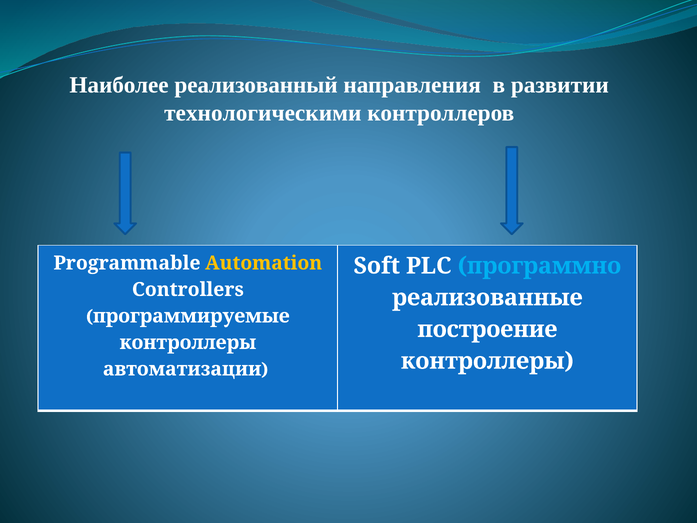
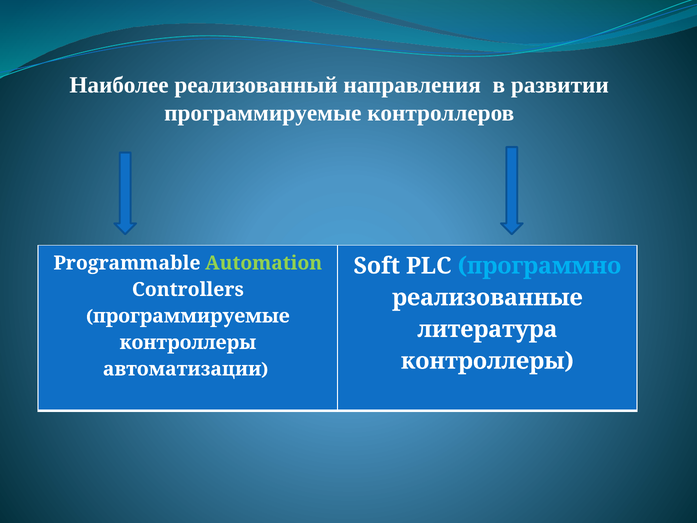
технологическими: технологическими -> программируемые (263, 113)
Automation colour: yellow -> light green (264, 263)
построение: построение -> литература (487, 329)
